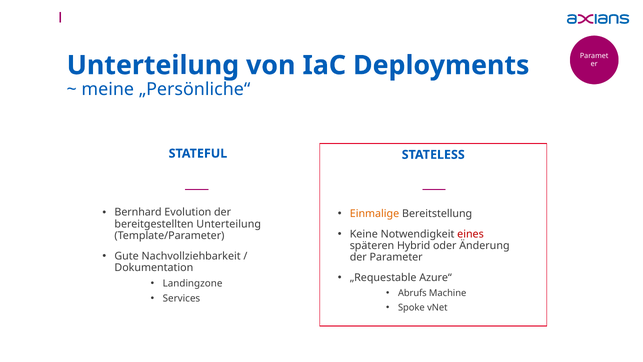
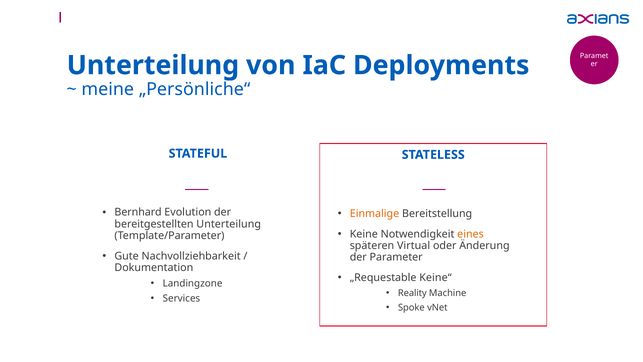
eines colour: red -> orange (470, 234)
Hybrid: Hybrid -> Virtual (414, 246)
Azure“: Azure“ -> Keine“ (435, 278)
Abrufs: Abrufs -> Reality (412, 293)
